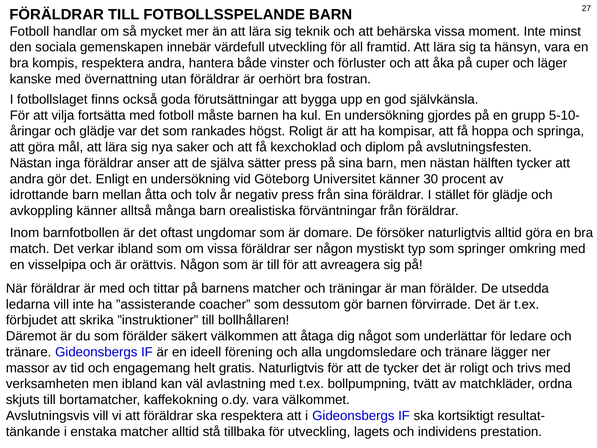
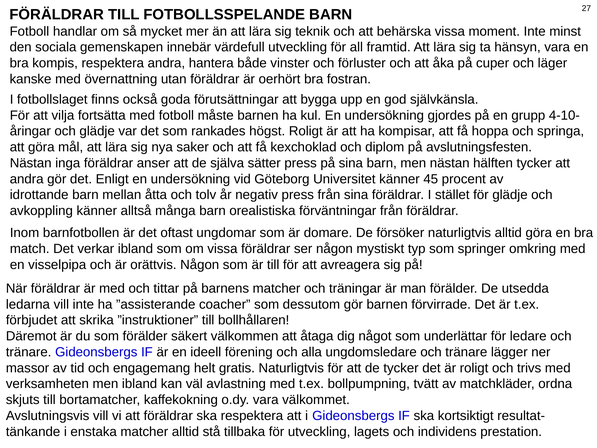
5-10-: 5-10- -> 4-10- (564, 115)
30: 30 -> 45 (431, 179)
